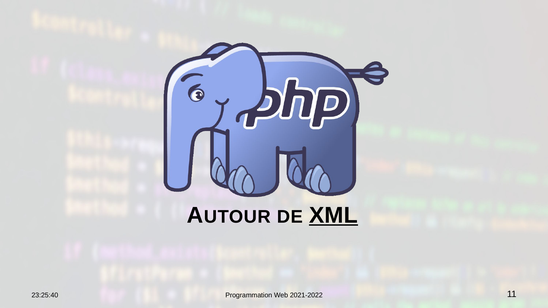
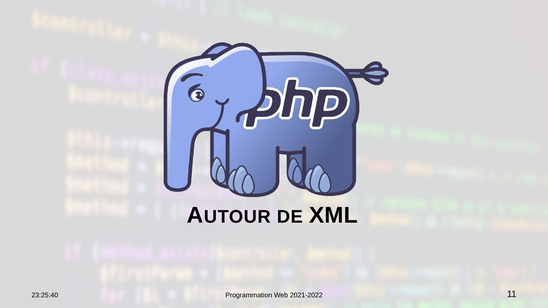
XML underline: present -> none (333, 215)
